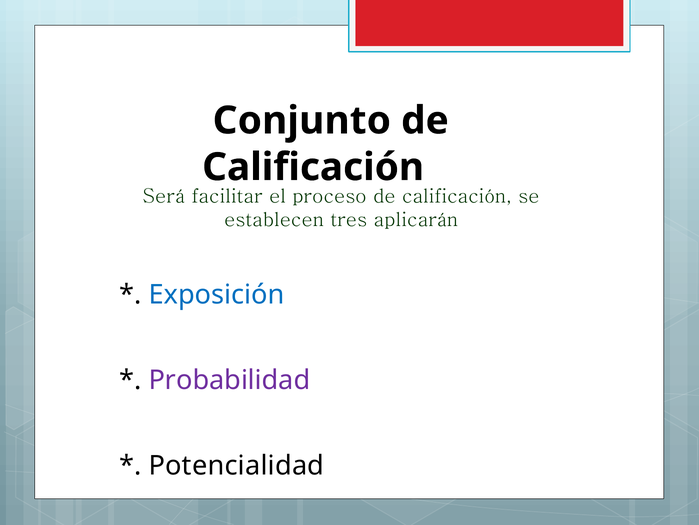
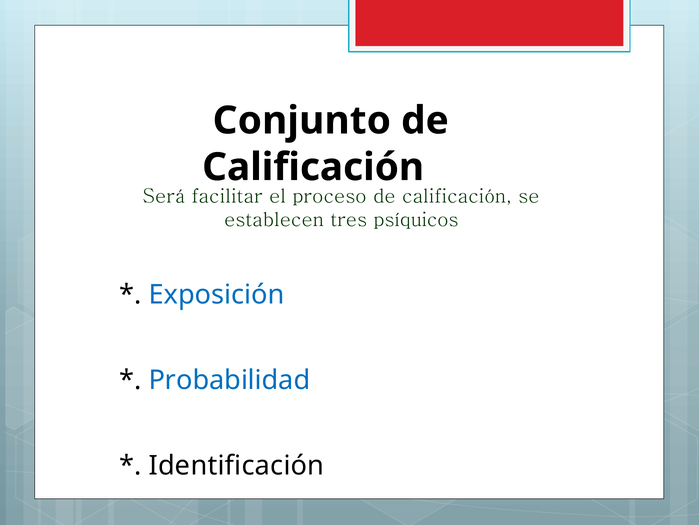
aplicarán: aplicarán -> psíquicos (416, 219)
Probabilidad colour: purple -> blue (230, 380)
Potencialidad: Potencialidad -> Identificación (236, 465)
